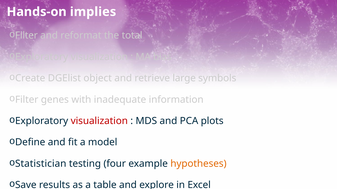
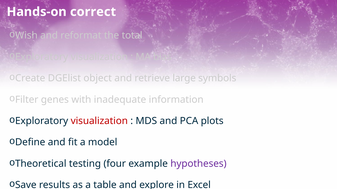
implies: implies -> correct (93, 12)
Filter: Filter -> Wish (26, 36)
Statistician: Statistician -> Theoretical (41, 164)
hypotheses colour: orange -> purple (198, 164)
